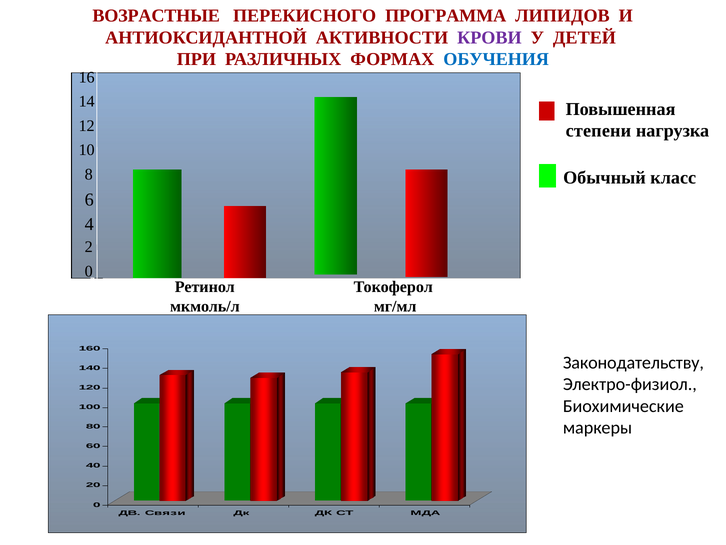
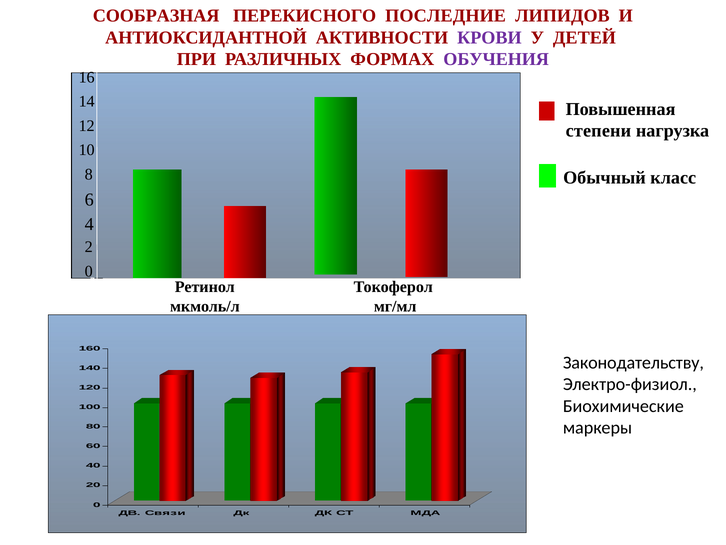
ВОЗРАСТНЫЕ: ВОЗРАСТНЫЕ -> СООБРАЗНАЯ (156, 16)
ПРОГРАММА: ПРОГРАММА -> ПОСЛЕДНИЕ (446, 16)
ОБУЧЕНИЯ colour: blue -> purple (496, 59)
